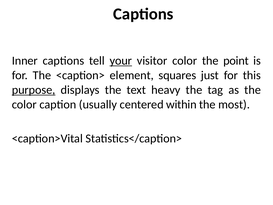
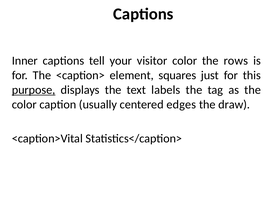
your underline: present -> none (121, 61)
point: point -> rows (236, 61)
heavy: heavy -> labels (166, 90)
within: within -> edges (181, 104)
most: most -> draw (234, 104)
